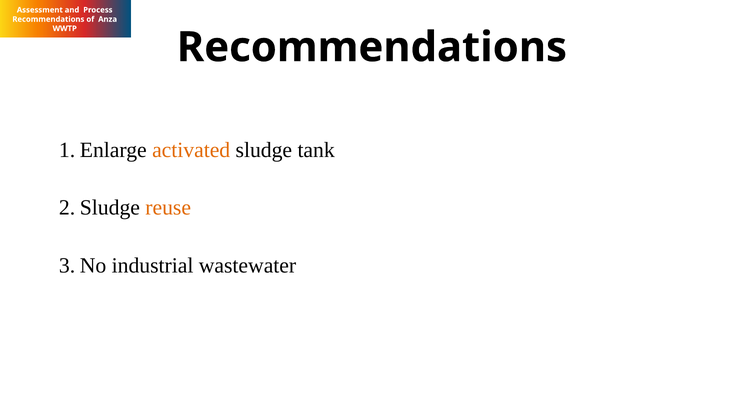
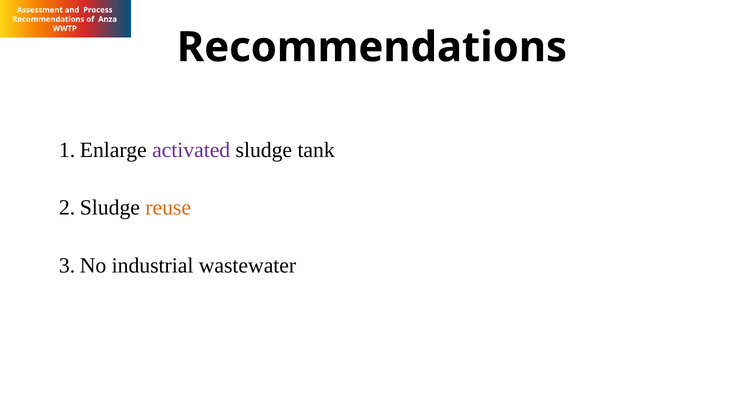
activated colour: orange -> purple (191, 150)
